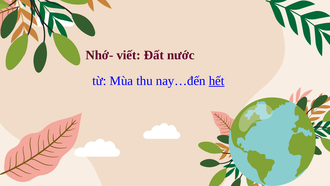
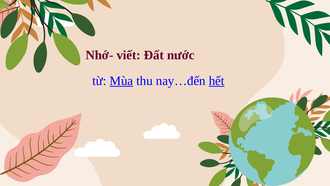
Mùa underline: none -> present (121, 81)
